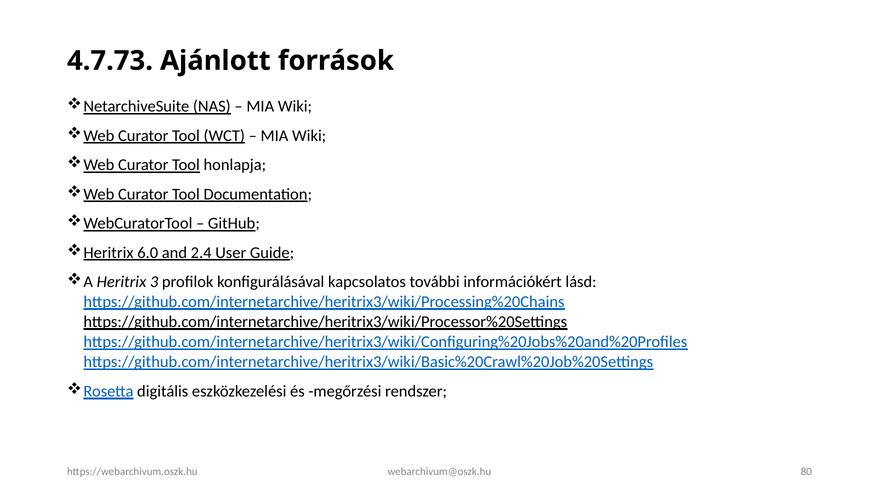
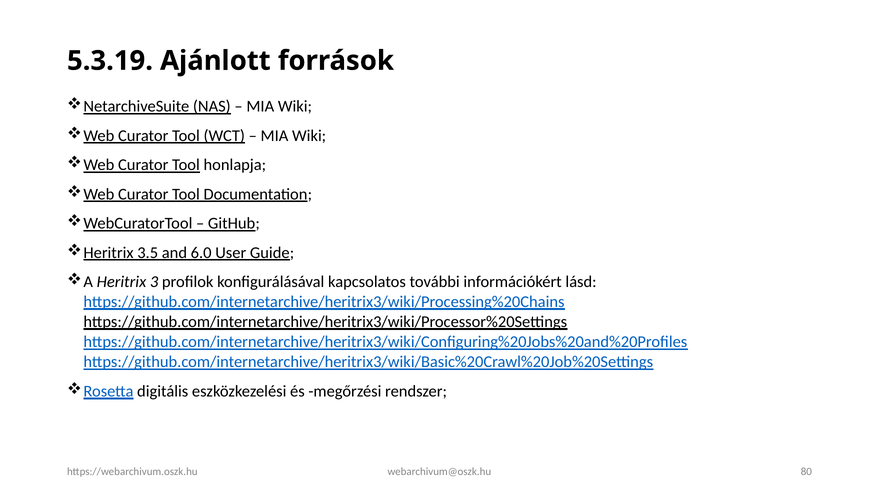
4.7.73: 4.7.73 -> 5.3.19 (110, 61)
6.0: 6.0 -> 3.5 (148, 253)
2.4: 2.4 -> 6.0 (201, 253)
